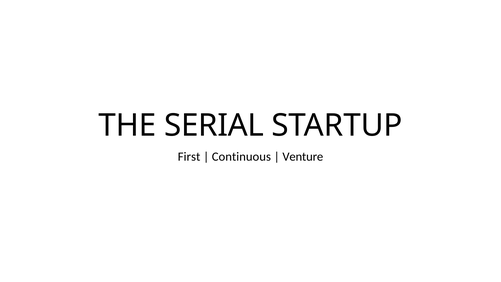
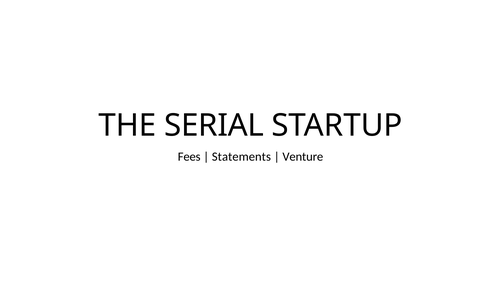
First: First -> Fees (189, 157)
Continuous: Continuous -> Statements (241, 157)
